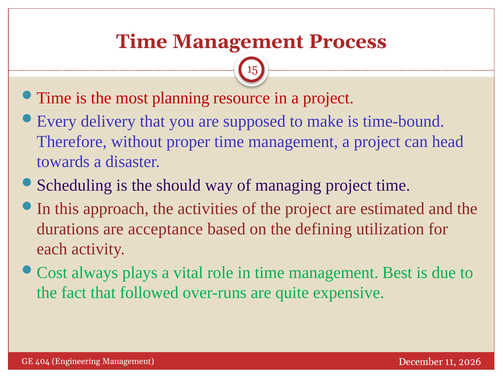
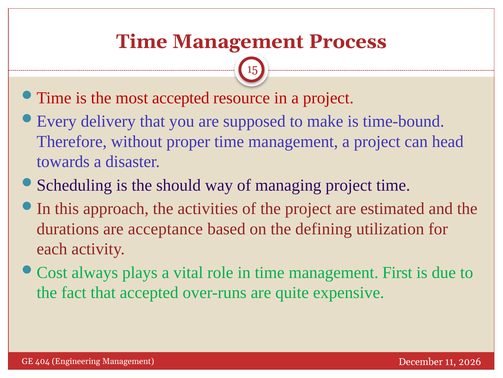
most planning: planning -> accepted (181, 98)
Best: Best -> First (397, 272)
that followed: followed -> accepted (149, 292)
